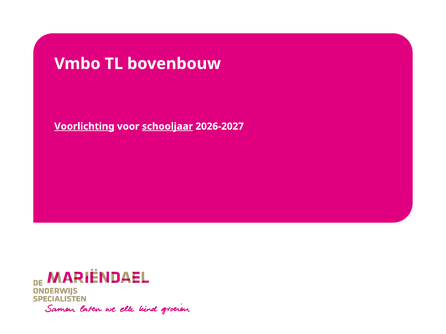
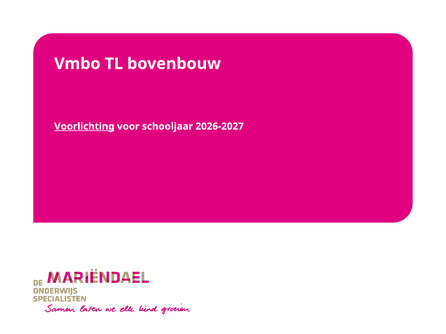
schooljaar underline: present -> none (167, 127)
